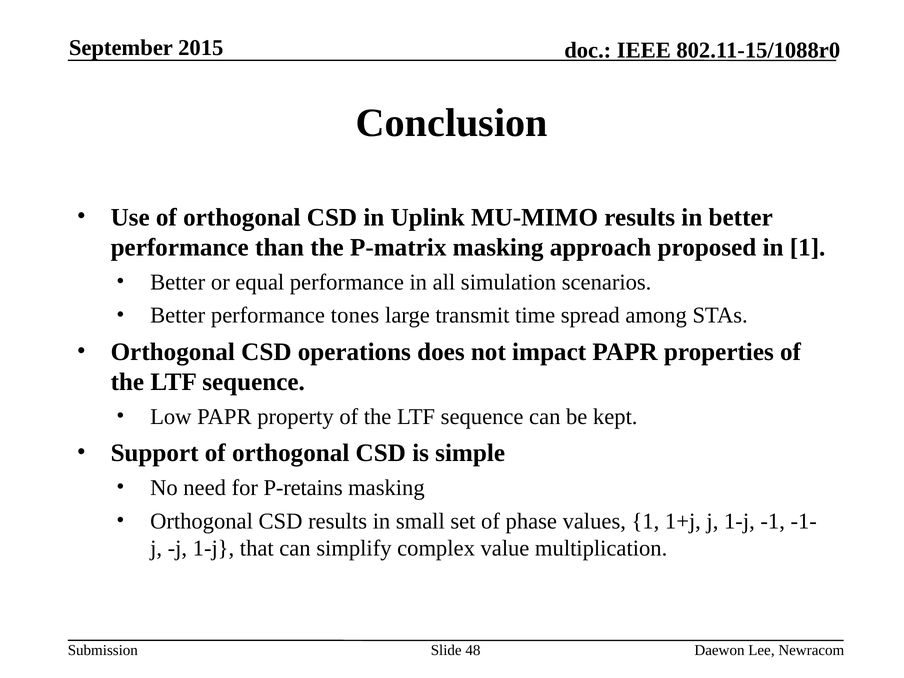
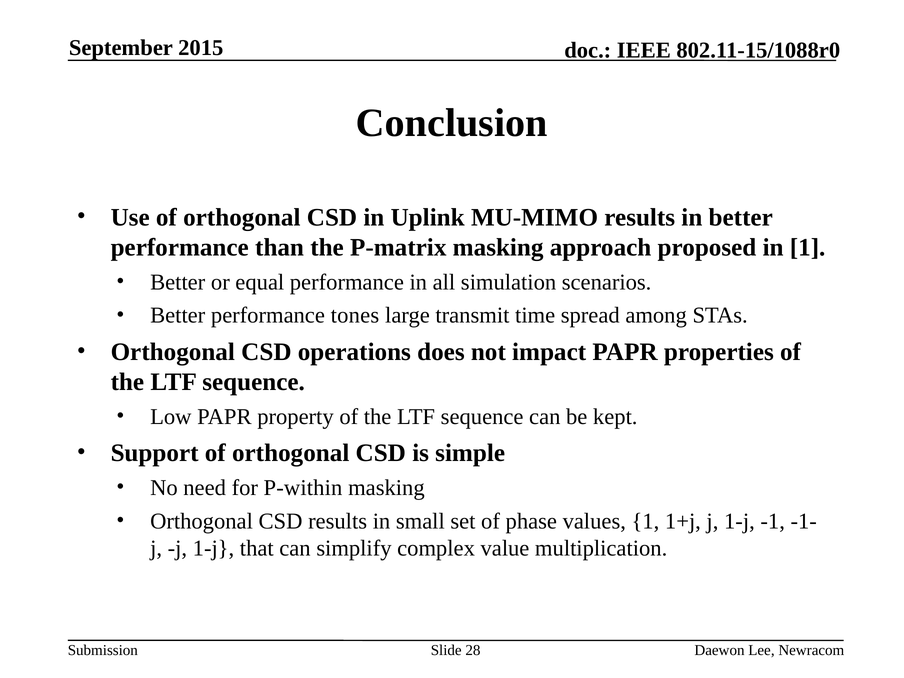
P-retains: P-retains -> P-within (303, 488)
48: 48 -> 28 (473, 650)
